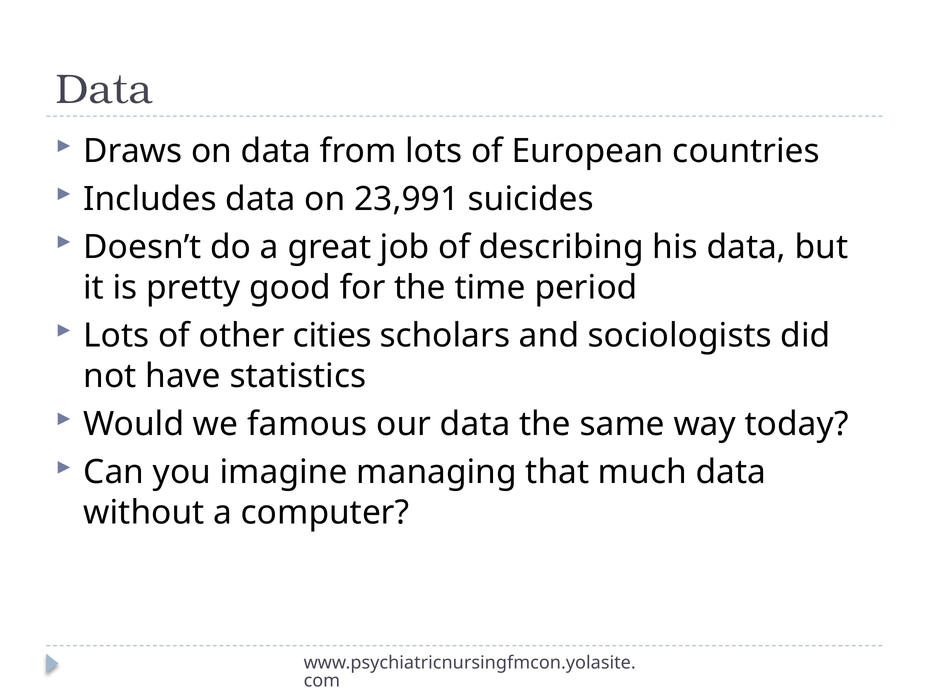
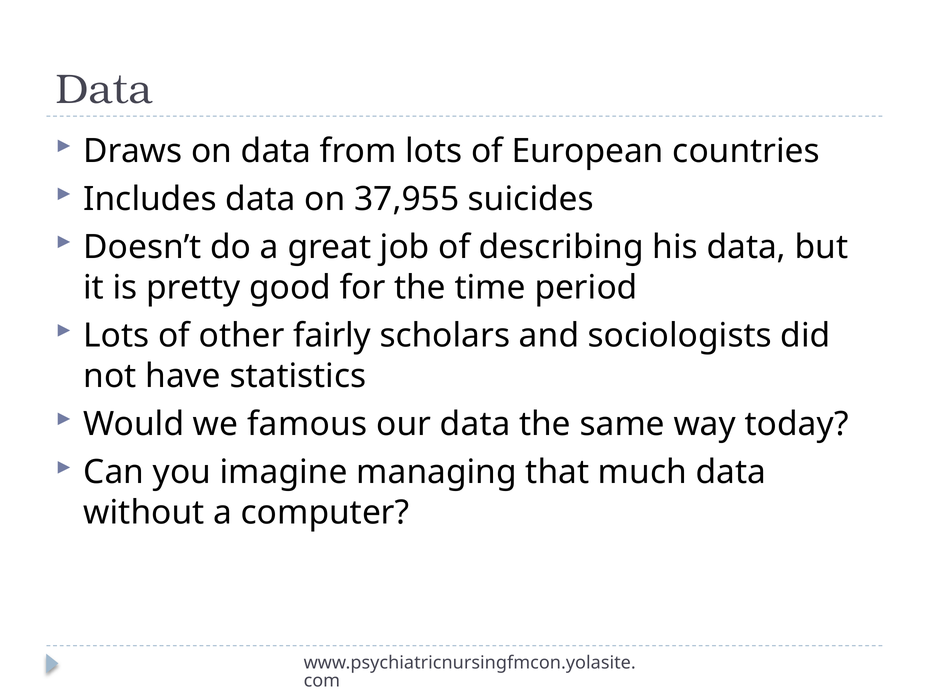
23,991: 23,991 -> 37,955 (407, 199)
cities: cities -> fairly (332, 336)
